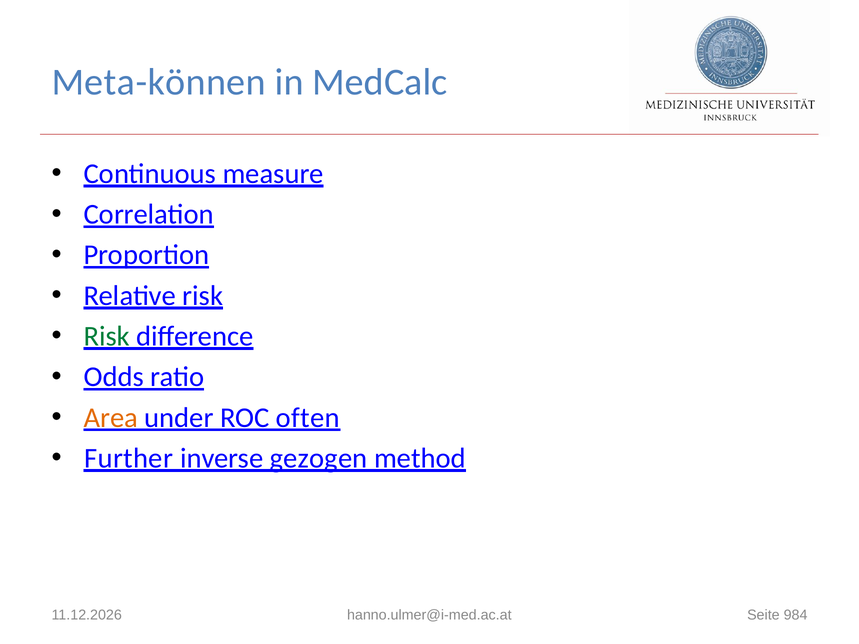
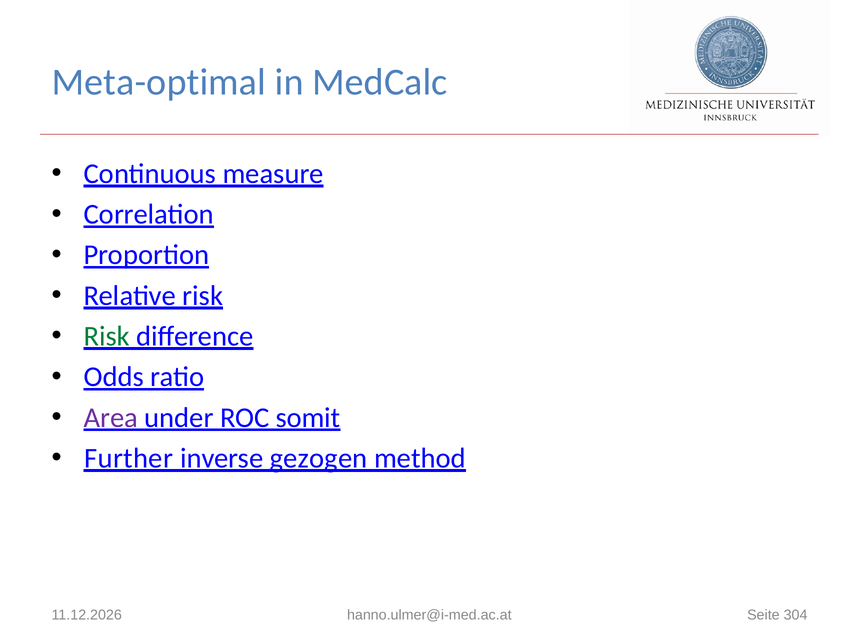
Meta-können: Meta-können -> Meta-optimal (159, 82)
Area colour: orange -> purple (111, 418)
often: often -> somit (308, 418)
984: 984 -> 304 (796, 615)
